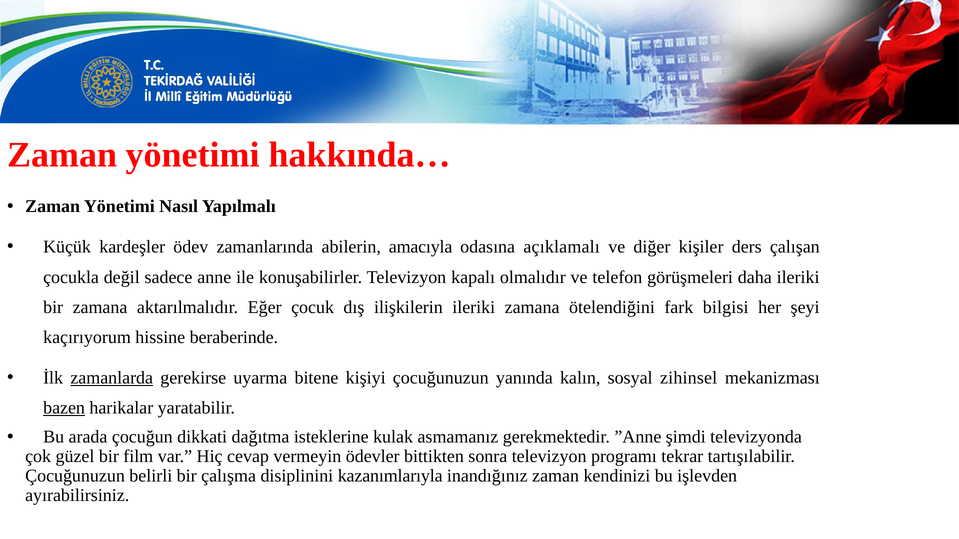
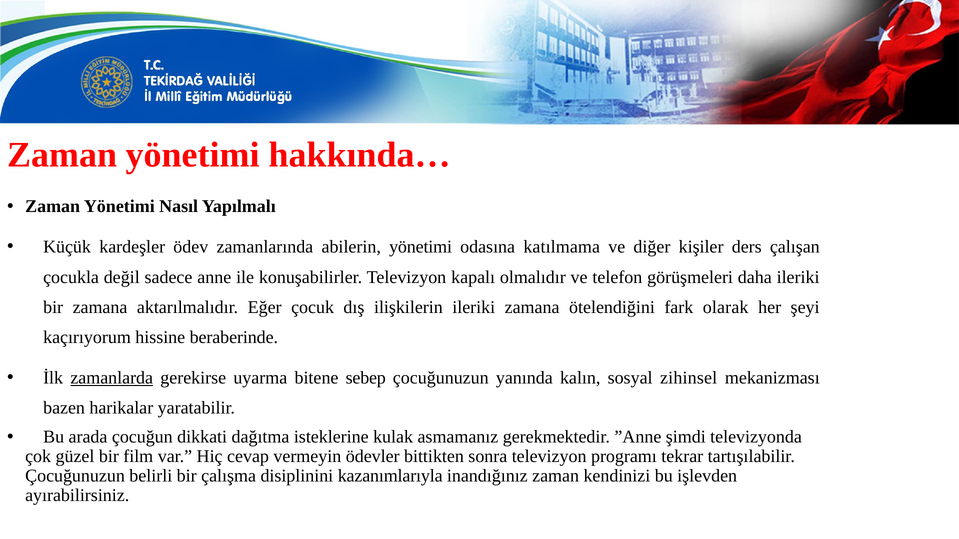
abilerin amacıyla: amacıyla -> yönetimi (421, 247)
açıklamalı: açıklamalı -> katılmama (562, 247)
bilgisi: bilgisi -> olarak (726, 308)
kişiyi: kişiyi -> sebep (366, 378)
bazen underline: present -> none (64, 408)
